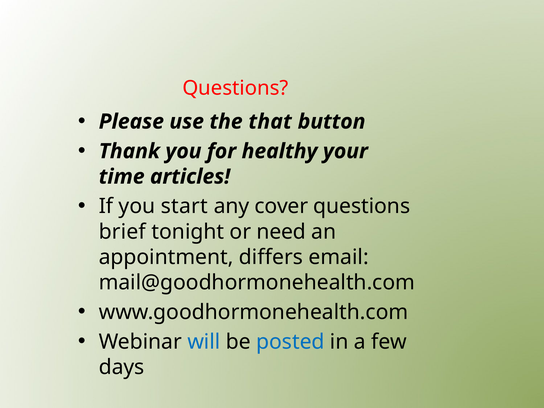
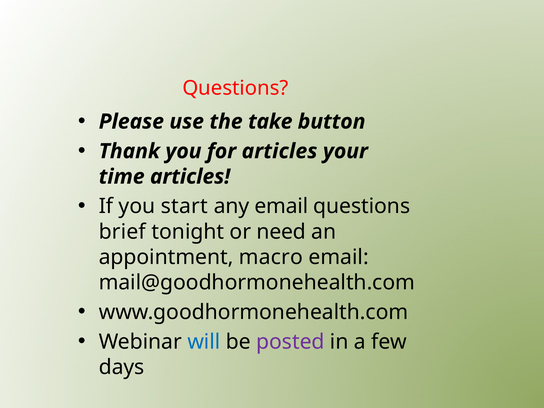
that: that -> take (270, 122)
for healthy: healthy -> articles (280, 151)
any cover: cover -> email (281, 206)
differs: differs -> macro (271, 257)
posted colour: blue -> purple (290, 342)
